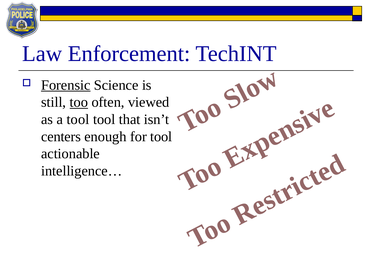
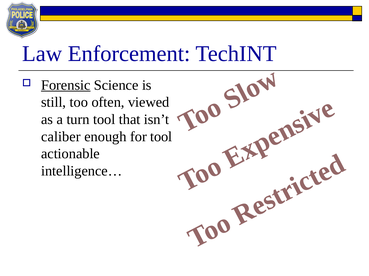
too underline: present -> none (79, 102)
a tool: tool -> turn (78, 120)
centers: centers -> caliber (61, 137)
